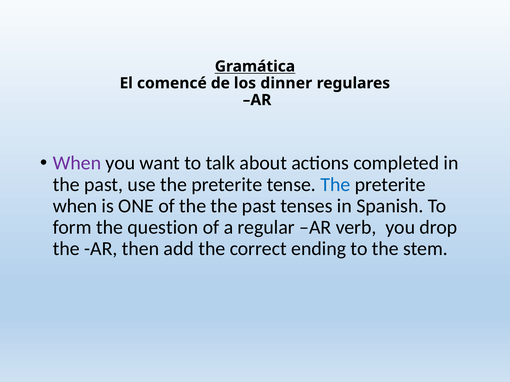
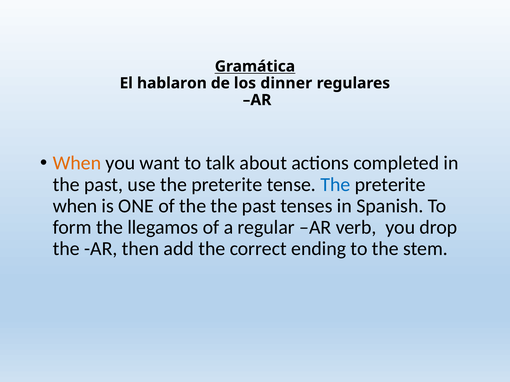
comencé: comencé -> hablaron (172, 83)
When colour: purple -> orange (77, 163)
question: question -> llegamos (163, 228)
